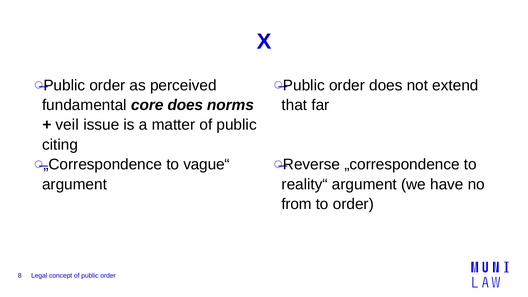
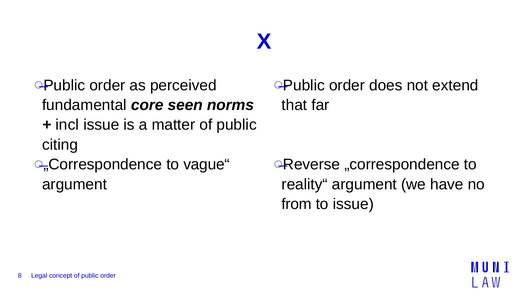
core does: does -> seen (185, 105)
veil: veil -> incl (67, 125)
to order: order -> issue (353, 204)
